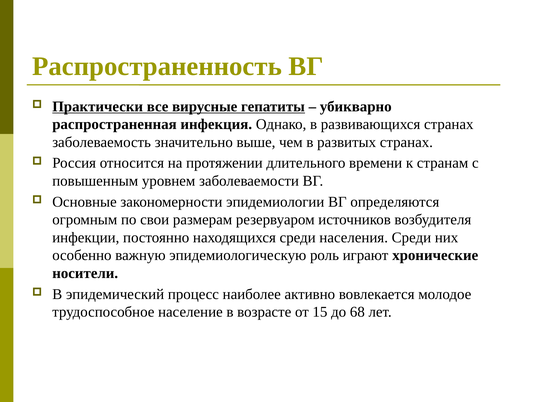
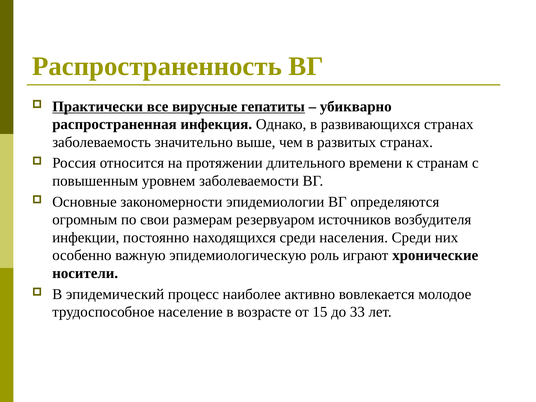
68: 68 -> 33 (357, 312)
